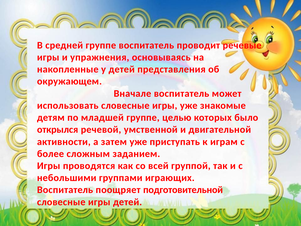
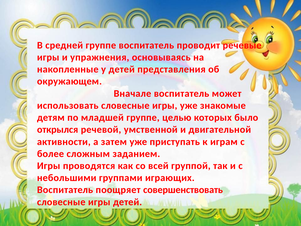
подготовительной: подготовительной -> совершенствовать (183, 190)
